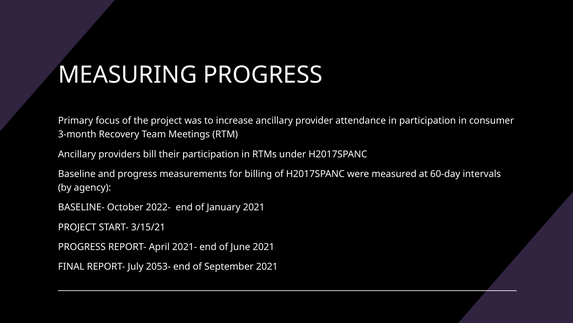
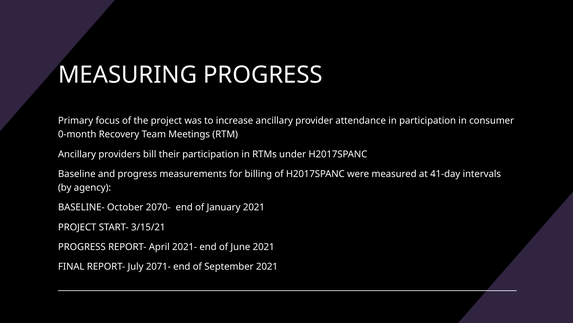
3-month: 3-month -> 0-month (77, 134)
60-day: 60-day -> 41-day (445, 174)
2022-: 2022- -> 2070- (158, 207)
2053-: 2053- -> 2071- (158, 266)
